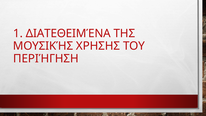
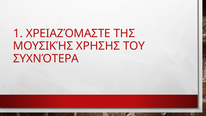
ΔΙΑΤΕΘΕΙΜΈΝΑ: ΔΙΑΤΕΘΕΙΜΈΝΑ -> ΧΡΕΙΑΖΌΜΑΣΤΕ (68, 33)
ΠΕΡΙΉΓΗΣΗ: ΠΕΡΙΉΓΗΣΗ -> ΣΥΧΝΌΤΕΡΑ (46, 58)
